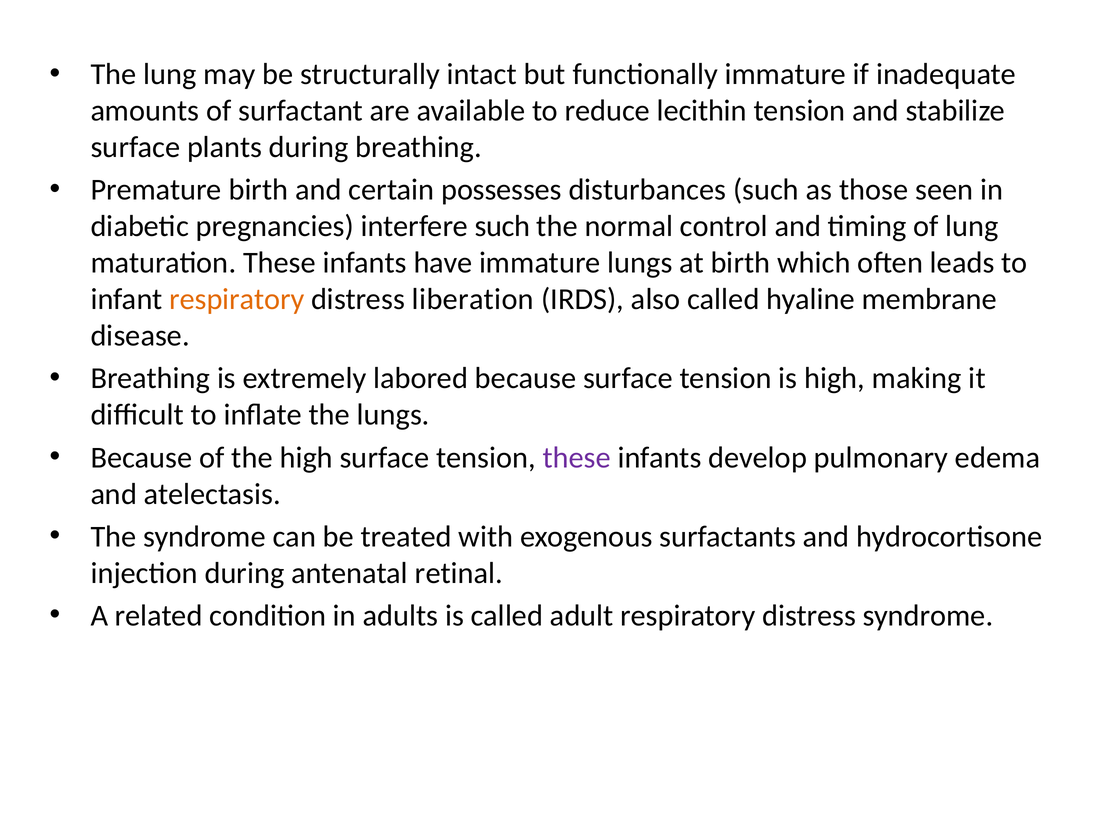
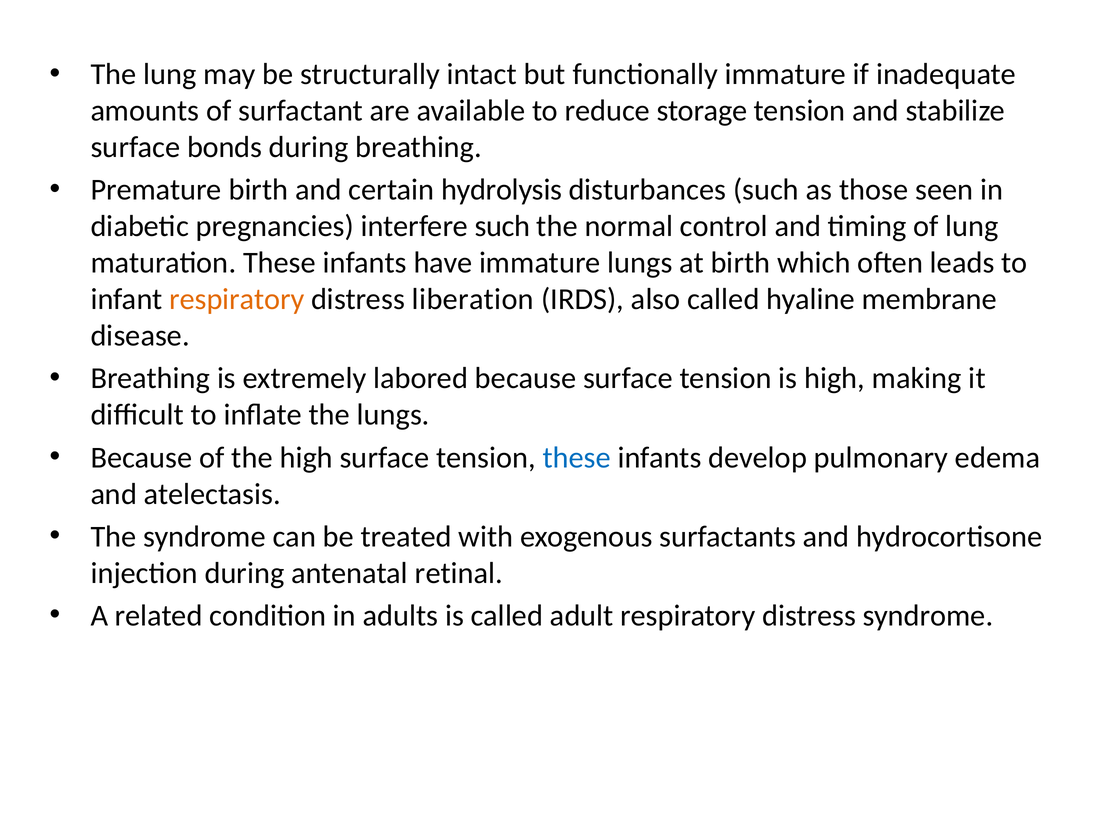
lecithin: lecithin -> storage (702, 111)
plants: plants -> bonds (225, 147)
possesses: possesses -> hydrolysis (502, 190)
these colour: purple -> blue (577, 457)
